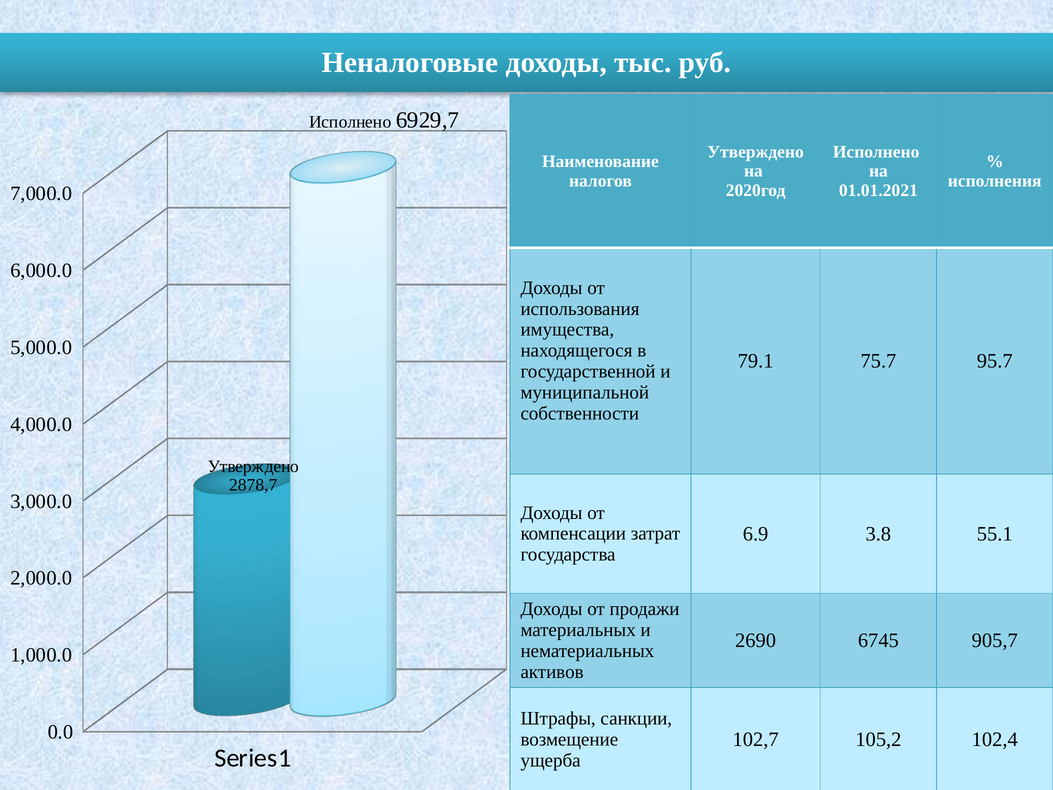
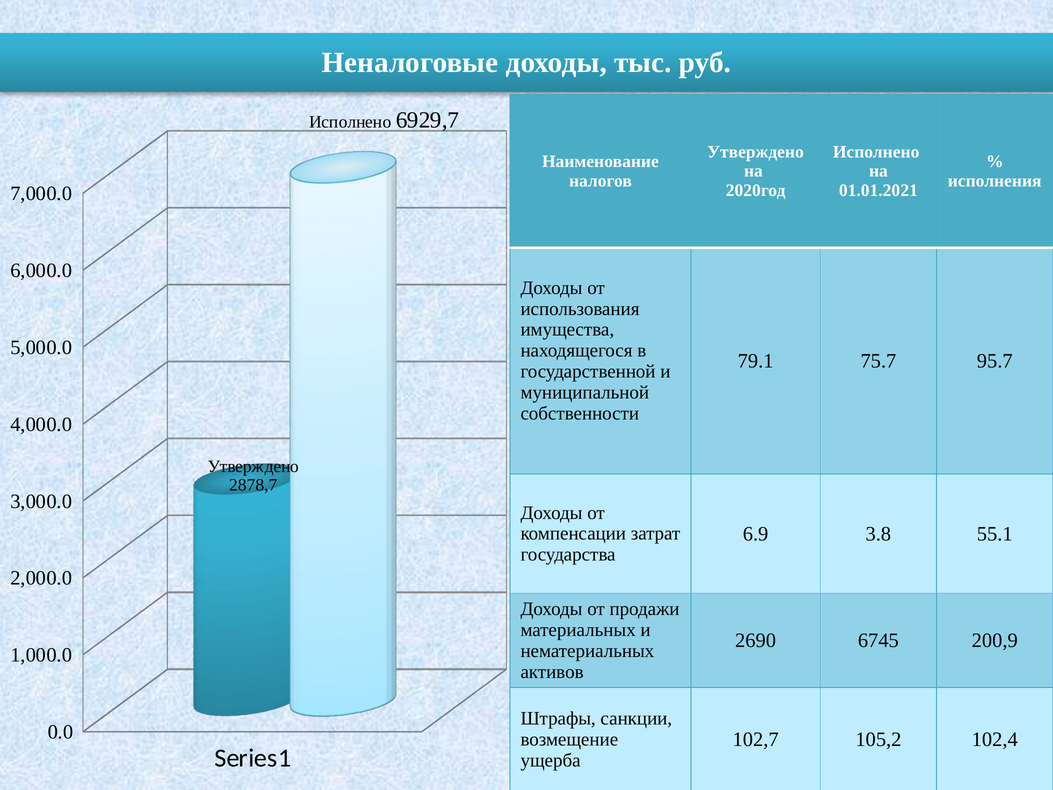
905,7: 905,7 -> 200,9 (995, 640)
